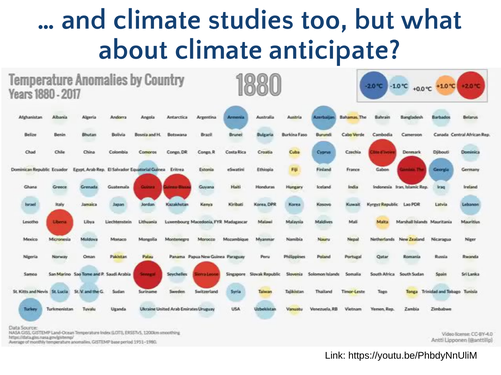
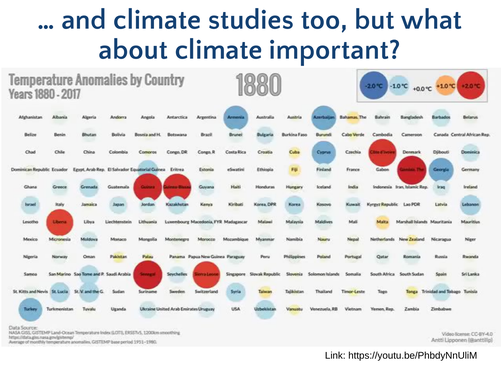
anticipate: anticipate -> important (335, 50)
